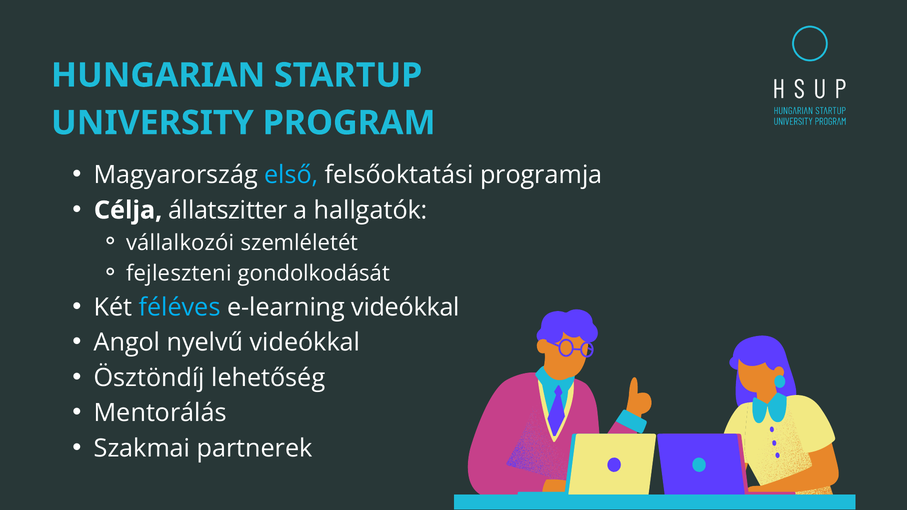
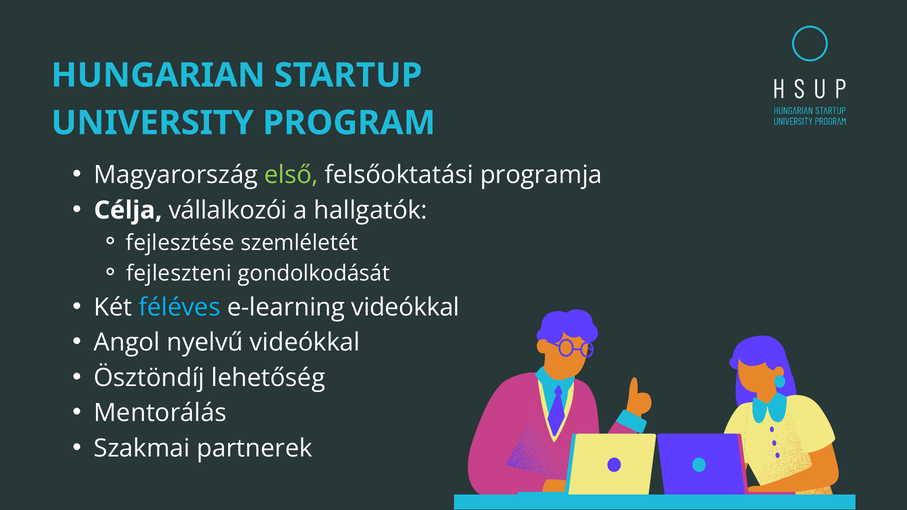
első colour: light blue -> light green (291, 175)
állatszitter: állatszitter -> vállalkozói (228, 210)
vállalkozói: vállalkozói -> fejlesztése (180, 243)
